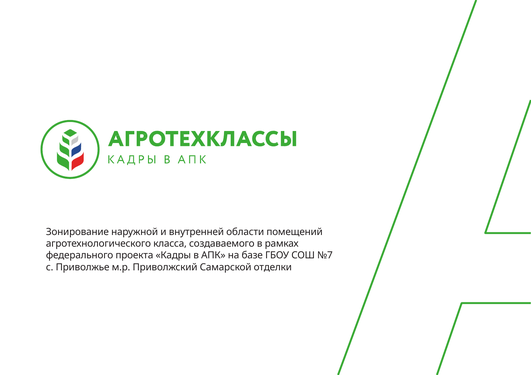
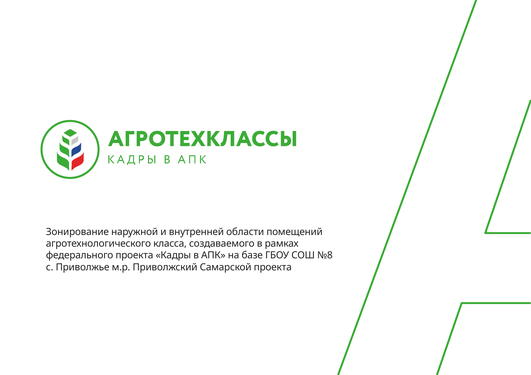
№7: №7 -> №8 (325, 256)
Самарской отделки: отделки -> проекта (273, 267)
